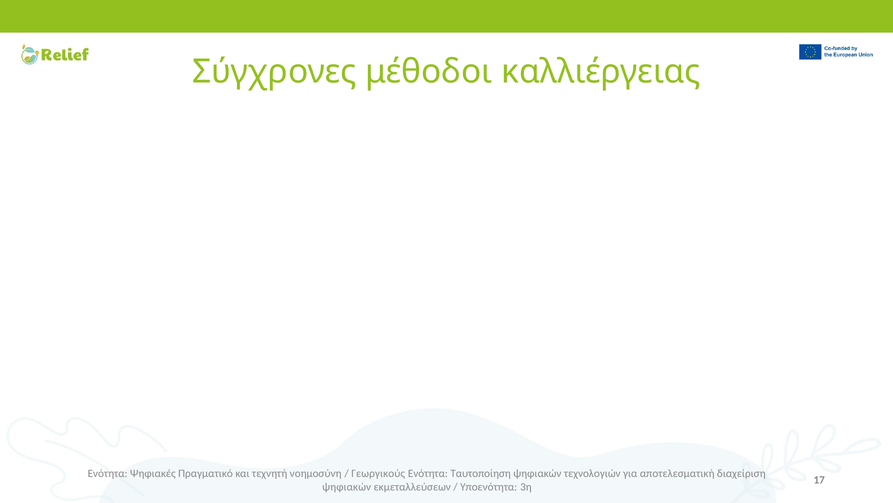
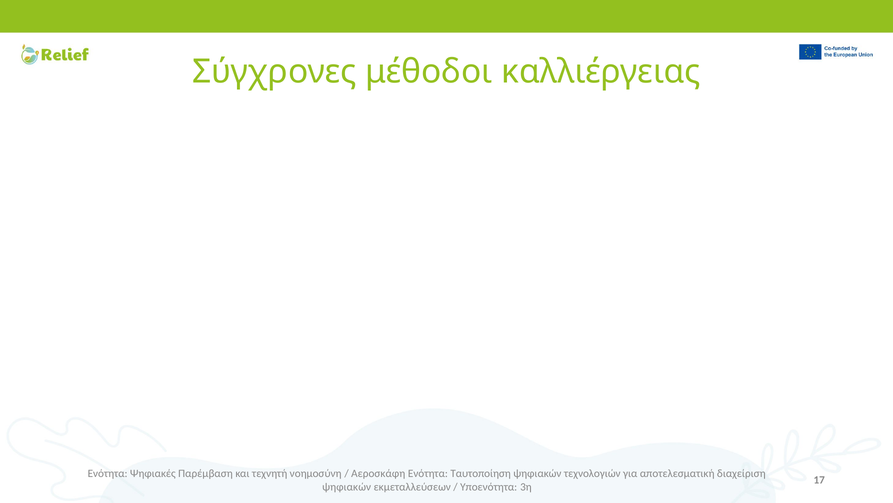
Πραγματικό: Πραγματικό -> Παρέμβαση (205, 473)
Γεωργικούς: Γεωργικούς -> Αεροσκάφη (378, 473)
